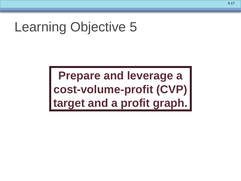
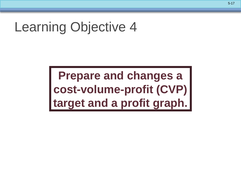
5: 5 -> 4 (133, 27)
leverage: leverage -> changes (150, 76)
